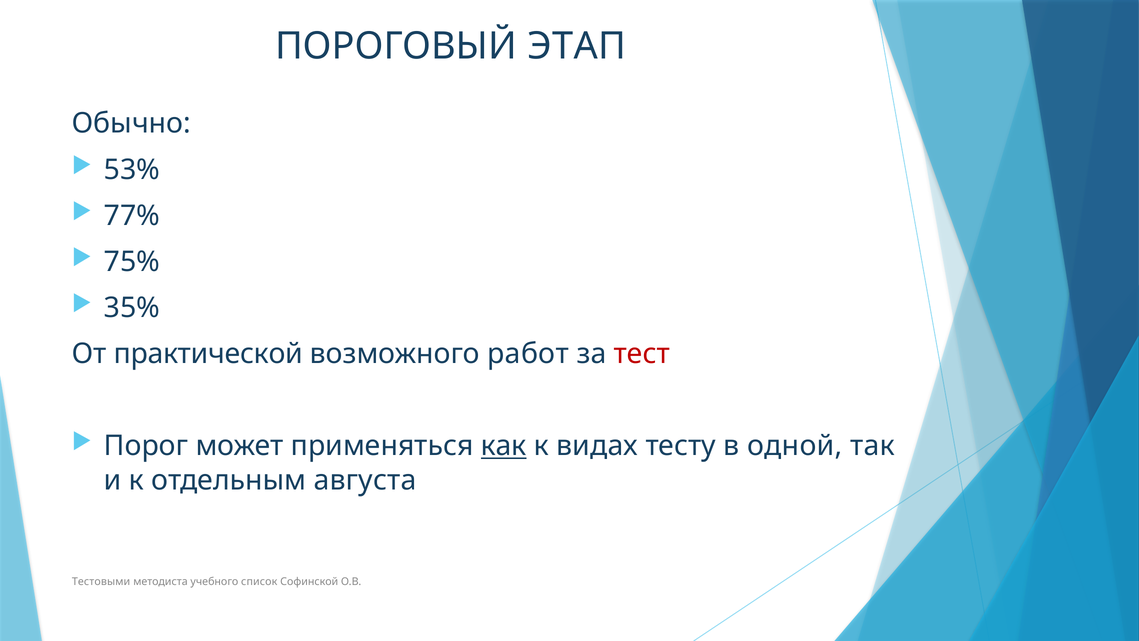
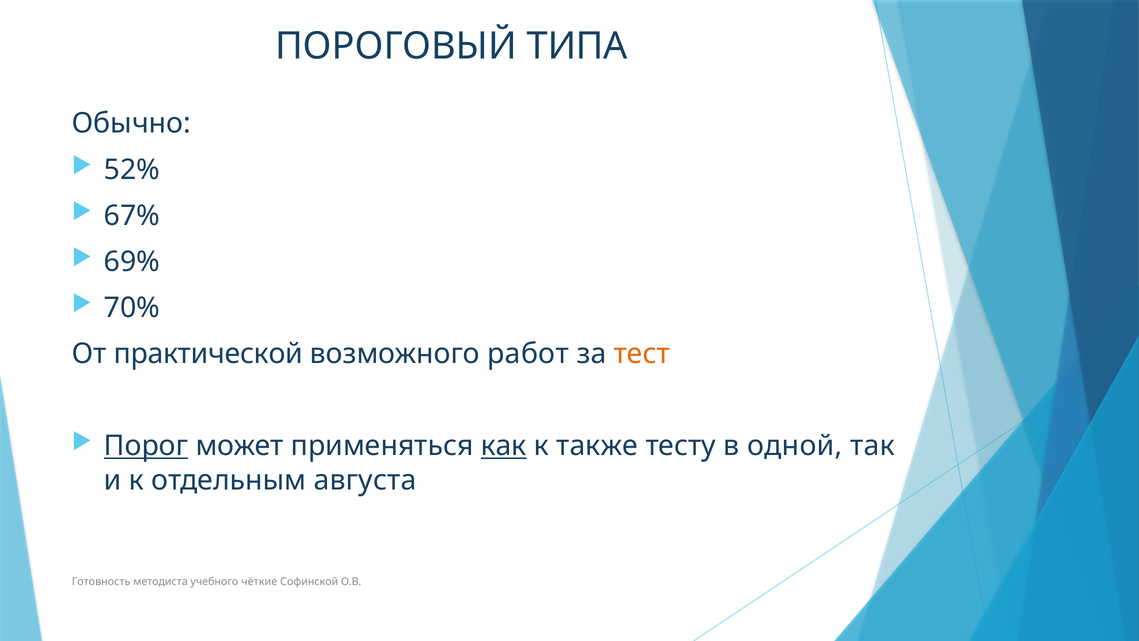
ЭТАП: ЭТАП -> ТИПА (577, 46)
53%: 53% -> 52% (132, 170)
77%: 77% -> 67% (132, 216)
75%: 75% -> 69% (132, 262)
35%: 35% -> 70% (132, 308)
тест colour: red -> orange (642, 354)
Порог underline: none -> present (146, 446)
видах: видах -> также (597, 446)
Тестовыми: Тестовыми -> Готовность (101, 581)
список: список -> чёткие (259, 581)
